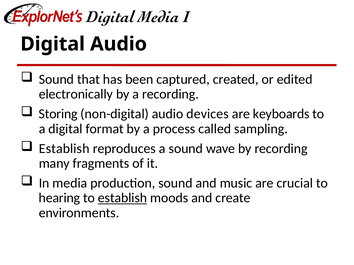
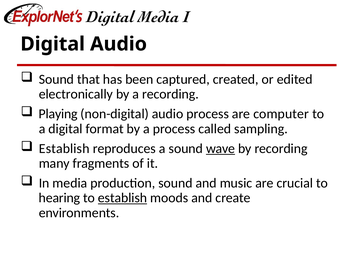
Storing: Storing -> Playing (58, 114)
audio devices: devices -> process (208, 114)
keyboards: keyboards -> computer (281, 114)
wave underline: none -> present (221, 149)
